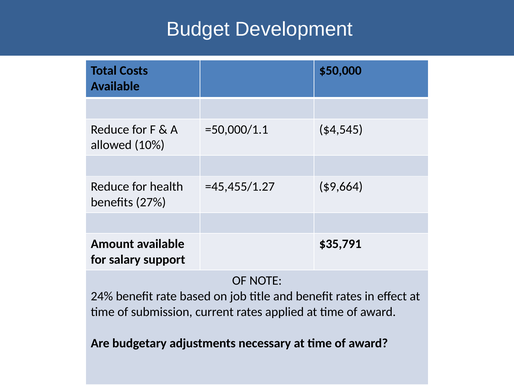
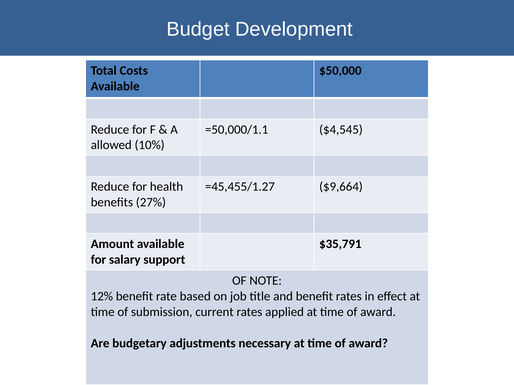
24%: 24% -> 12% (102, 297)
